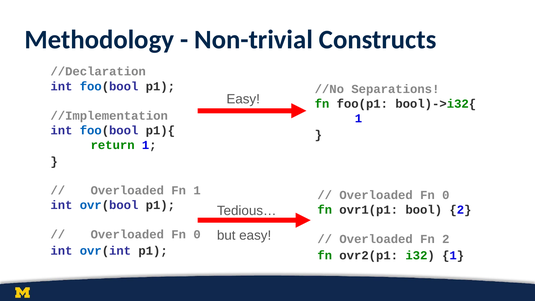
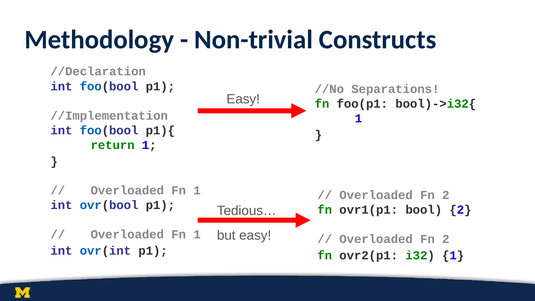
0: 0 -> 2 (446, 195)
0: 0 -> 1 (197, 235)
